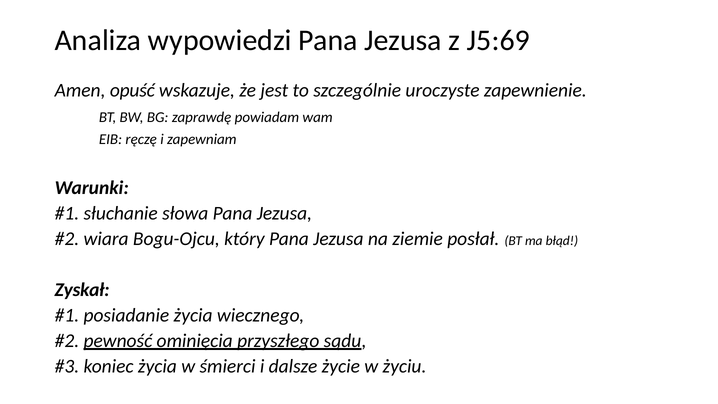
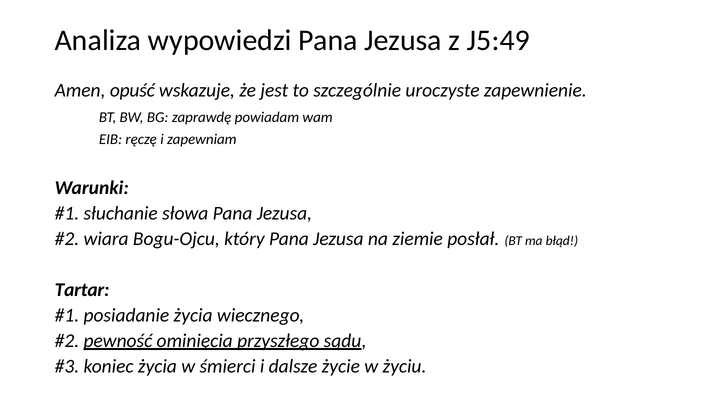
J5:69: J5:69 -> J5:49 (498, 40)
Zyskał: Zyskał -> Tartar (82, 290)
